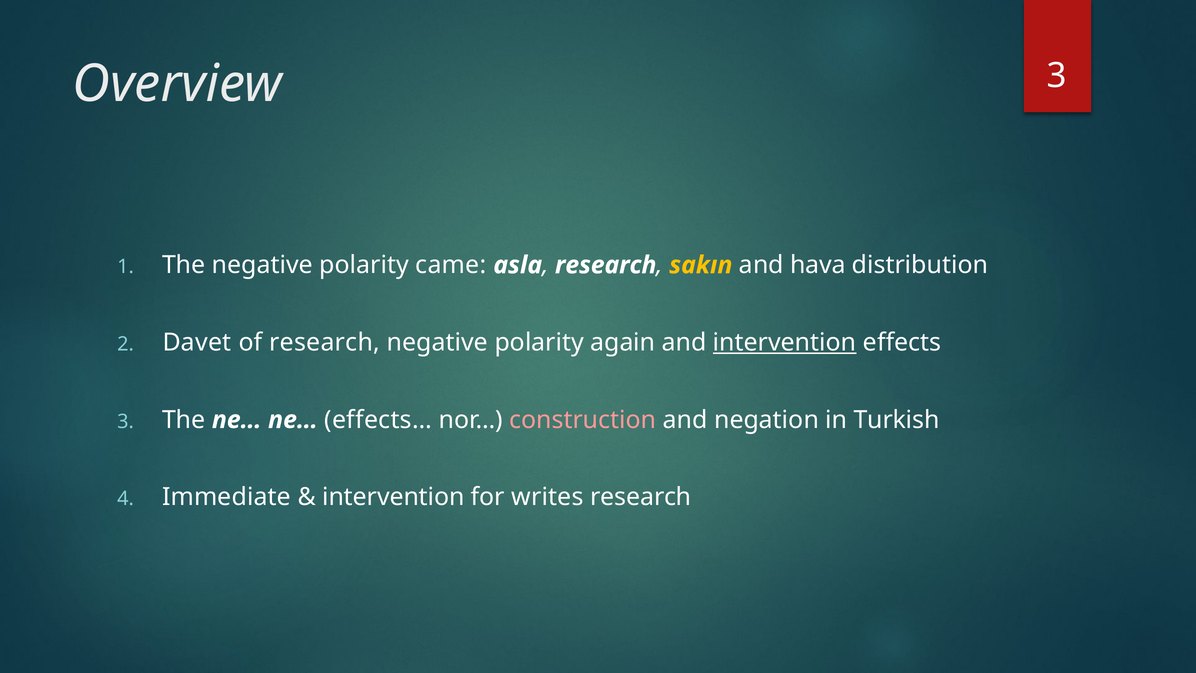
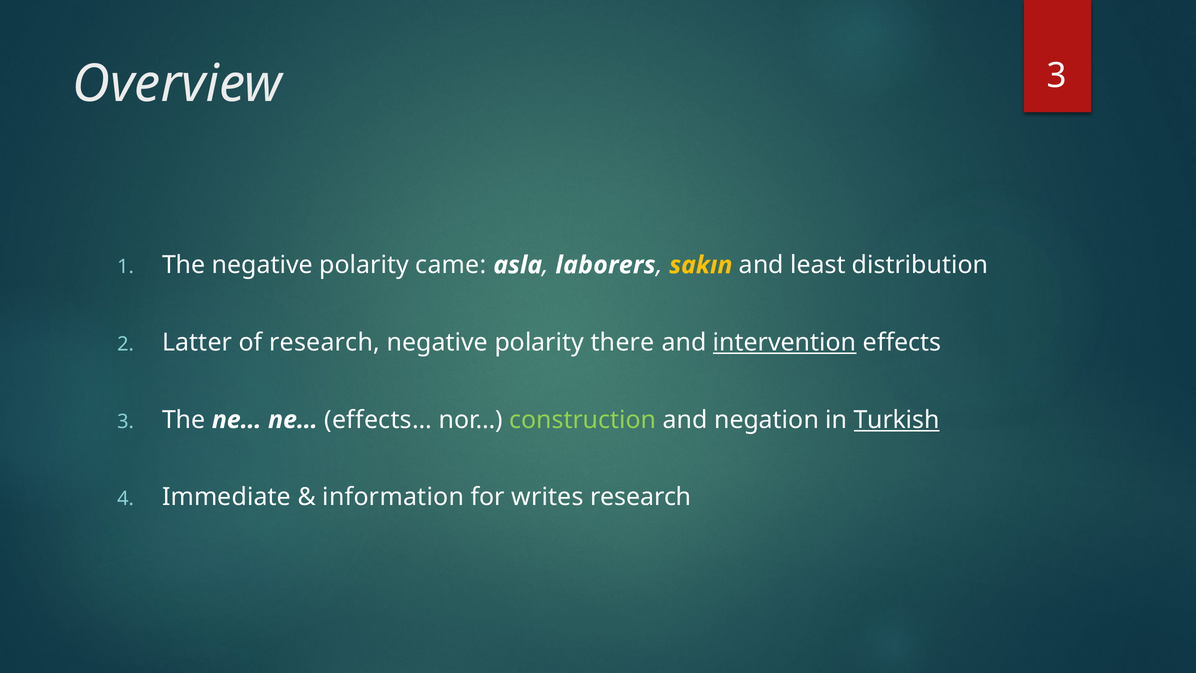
research: research -> laborers (606, 265)
hava: hava -> least (818, 265)
Davet: Davet -> Latter (197, 342)
again: again -> there (623, 342)
construction colour: pink -> light green (583, 420)
Turkish underline: none -> present (897, 420)
intervention: intervention -> information (393, 497)
